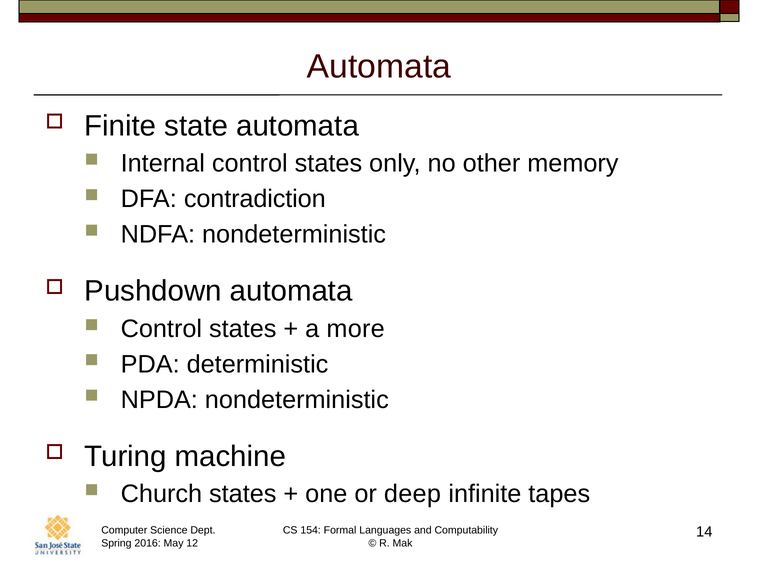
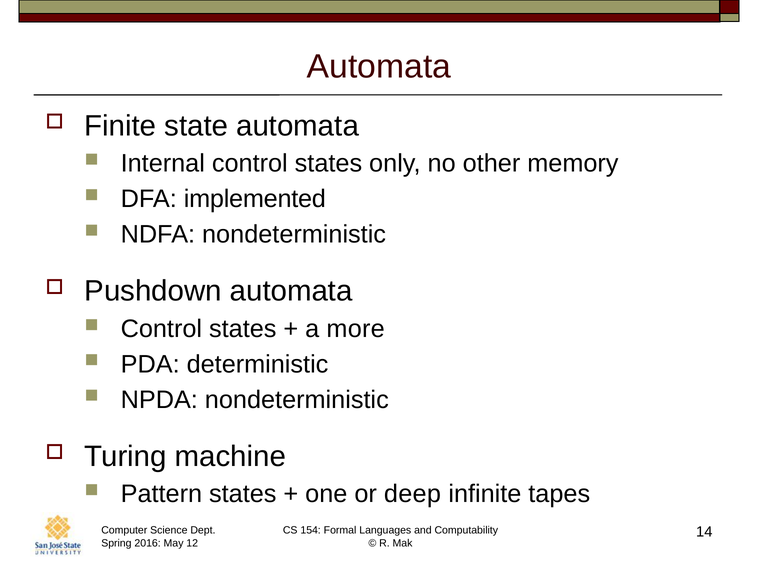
contradiction: contradiction -> implemented (255, 199)
Church: Church -> Pattern (161, 494)
